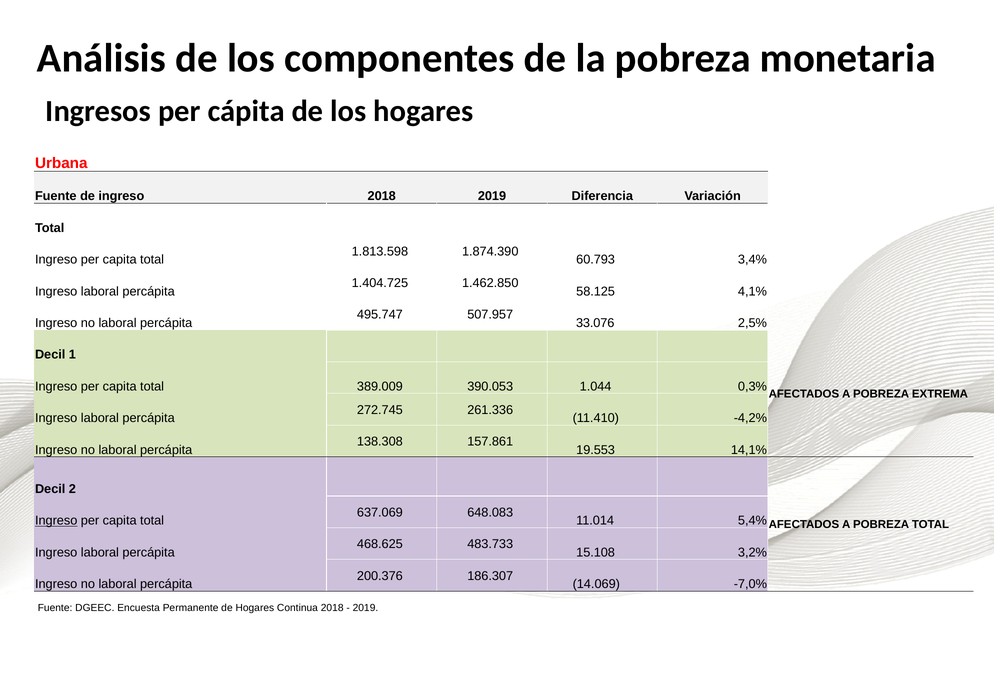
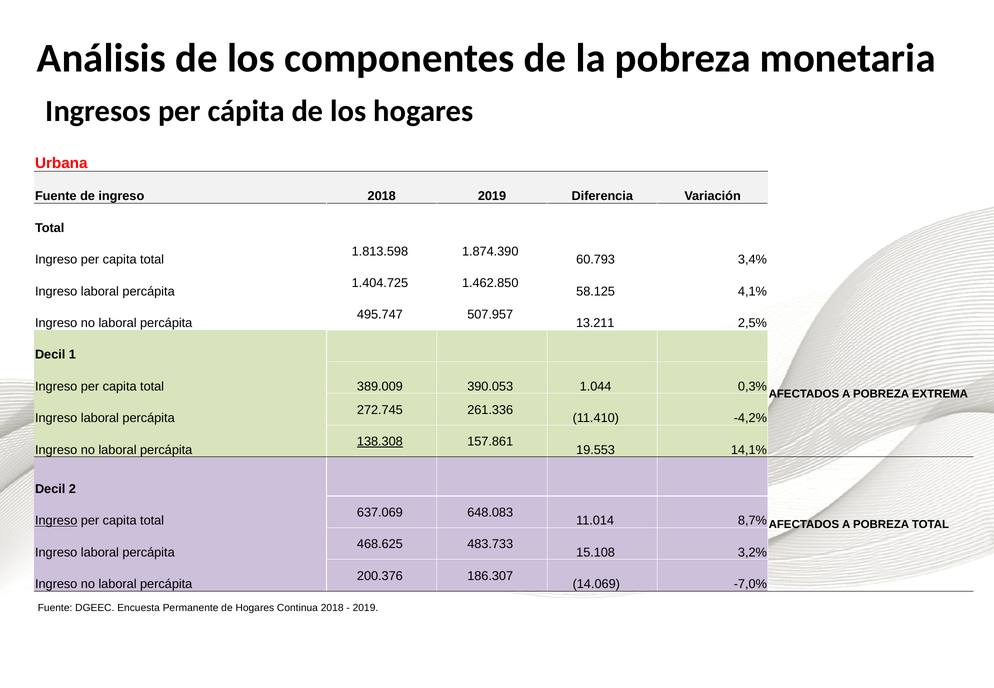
33.076: 33.076 -> 13.211 (595, 323)
138.308 underline: none -> present (380, 442)
5,4%: 5,4% -> 8,7% (752, 521)
